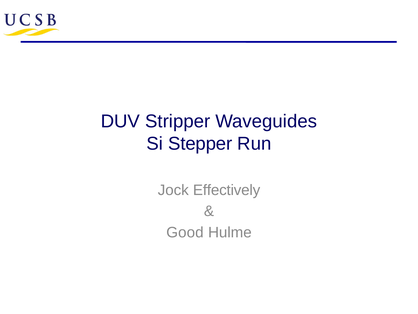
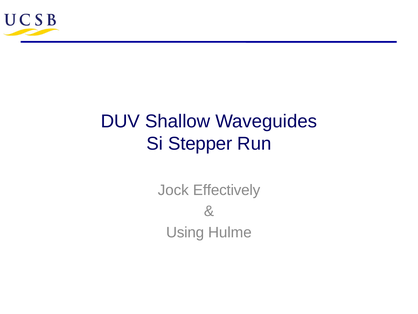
Stripper: Stripper -> Shallow (178, 121)
Good: Good -> Using (185, 232)
